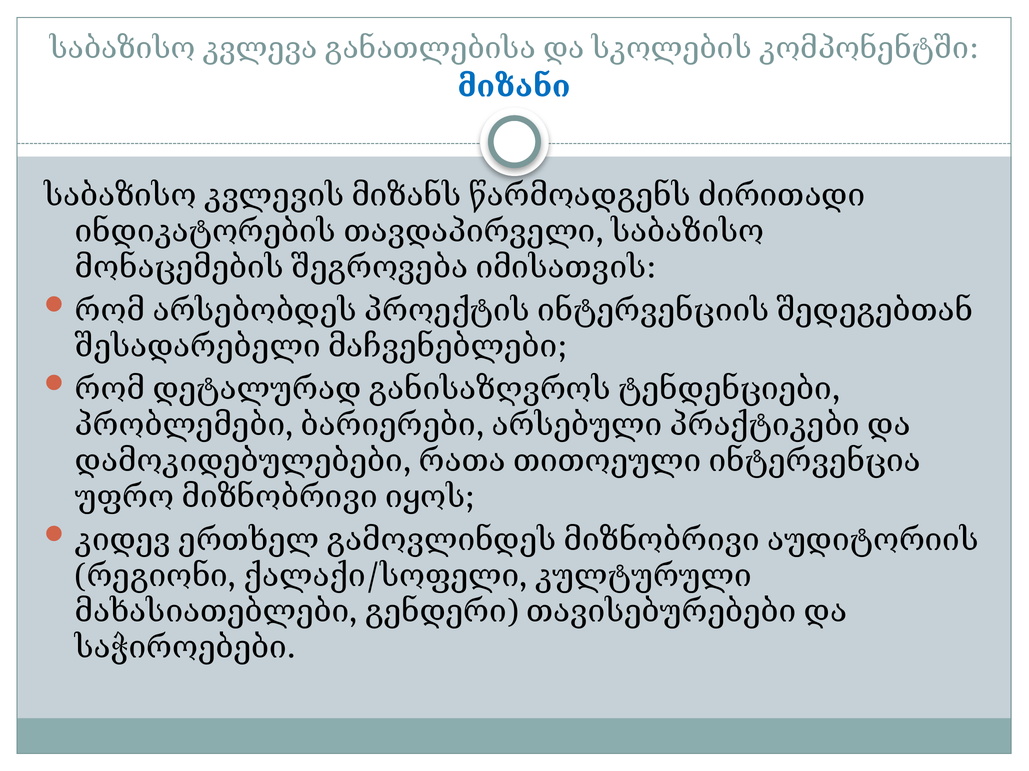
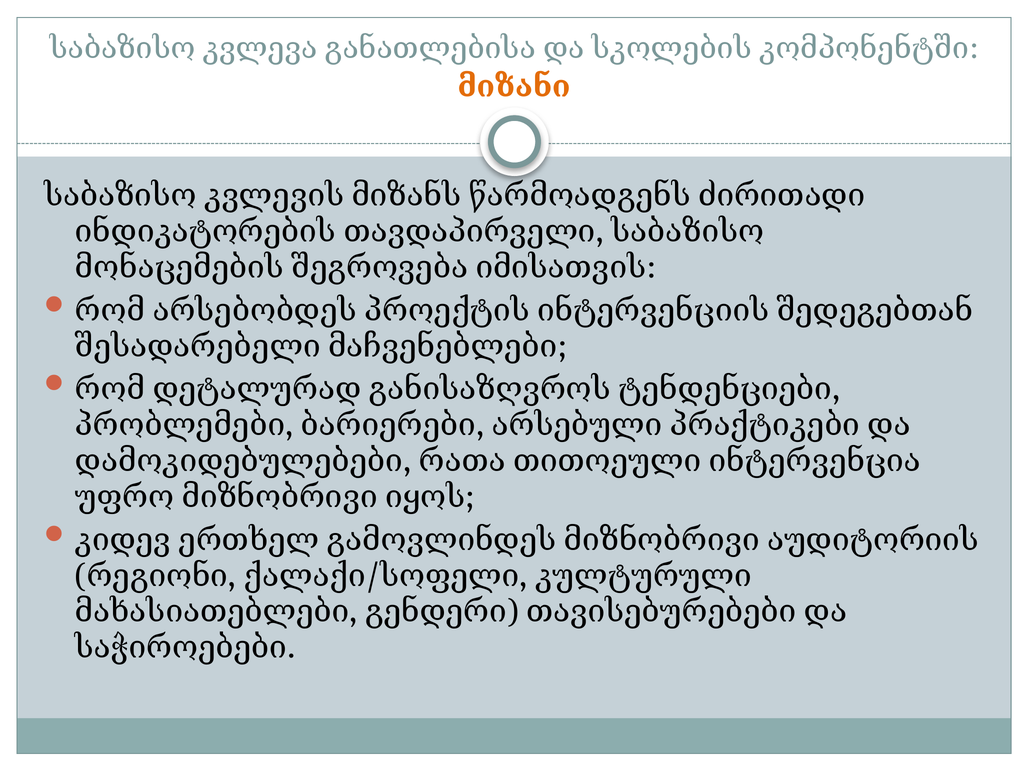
მიზანი colour: blue -> orange (514, 87)
